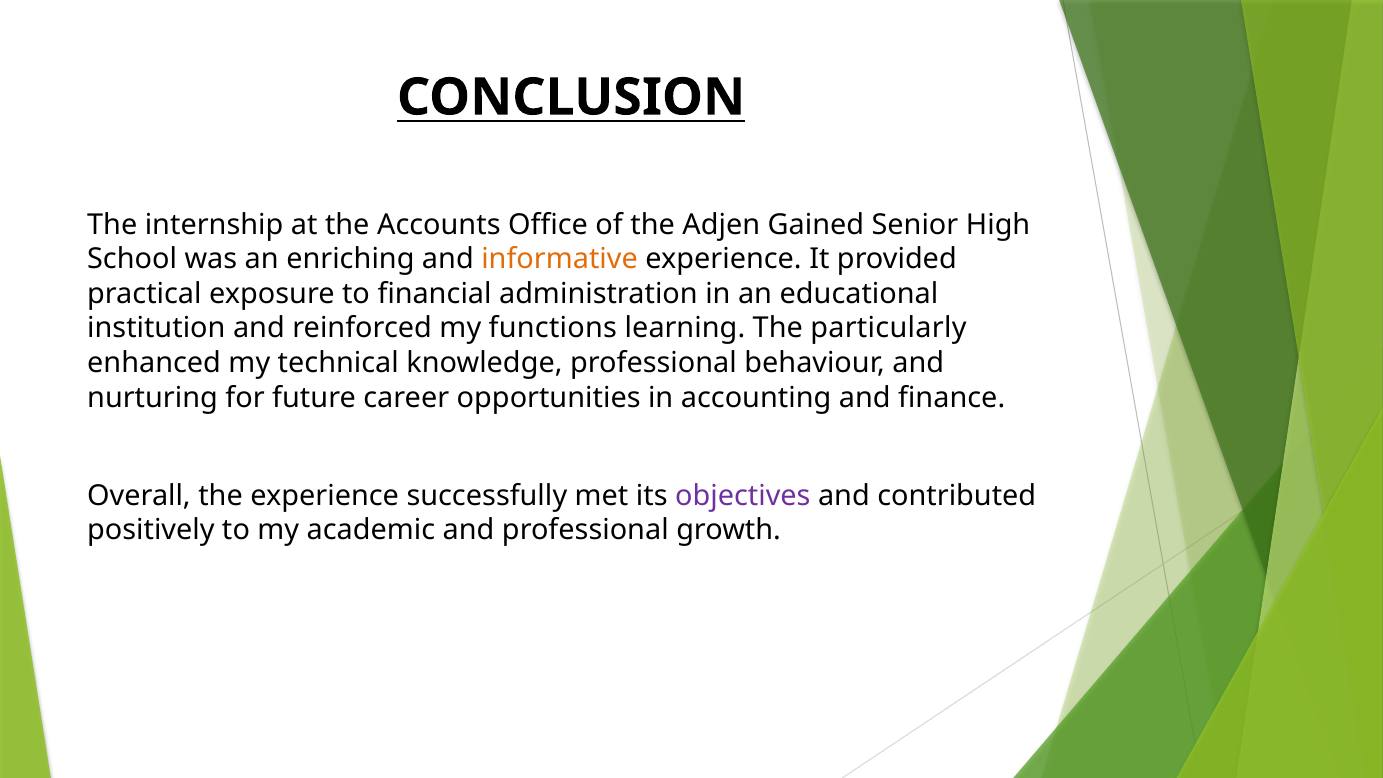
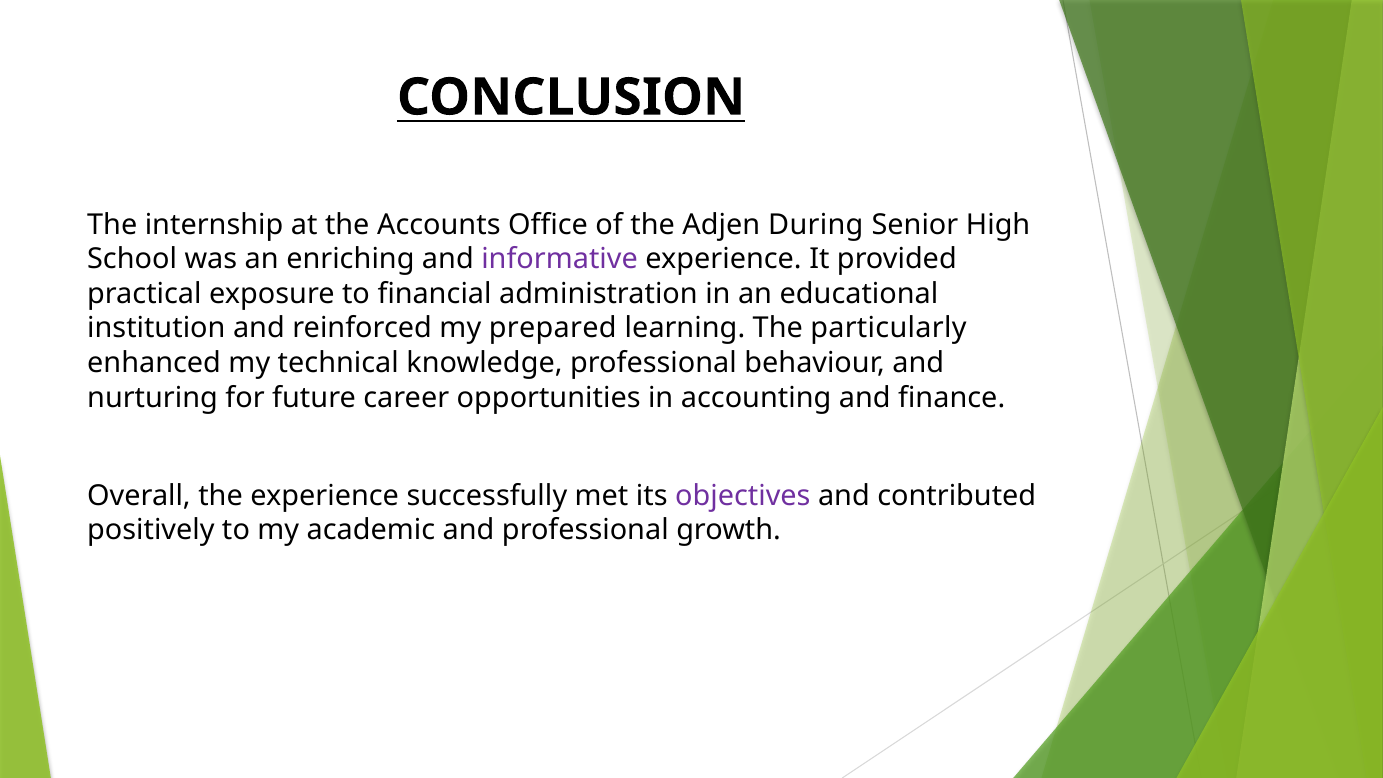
Gained: Gained -> During (816, 224)
informative colour: orange -> purple (560, 259)
functions: functions -> prepared (553, 328)
